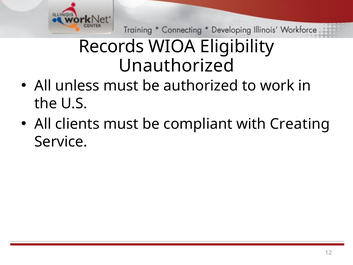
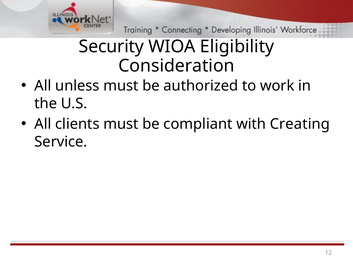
Records: Records -> Security (111, 47)
Unauthorized: Unauthorized -> Consideration (176, 66)
